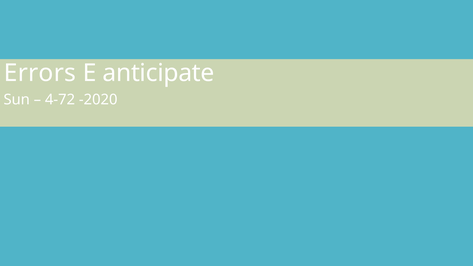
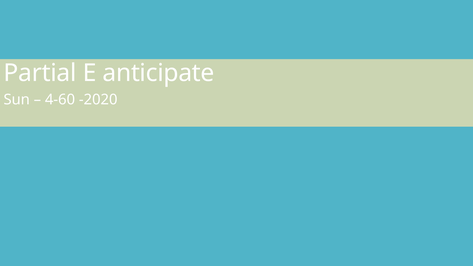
Errors: Errors -> Partial (40, 73)
4-72: 4-72 -> 4-60 (60, 100)
